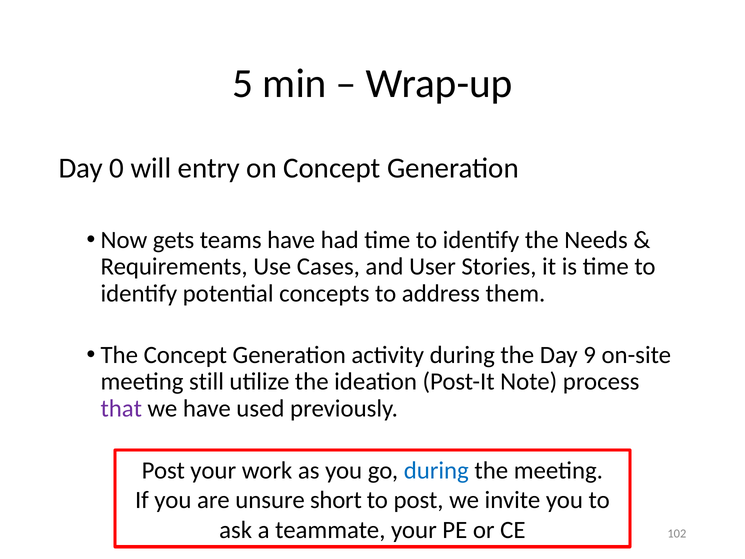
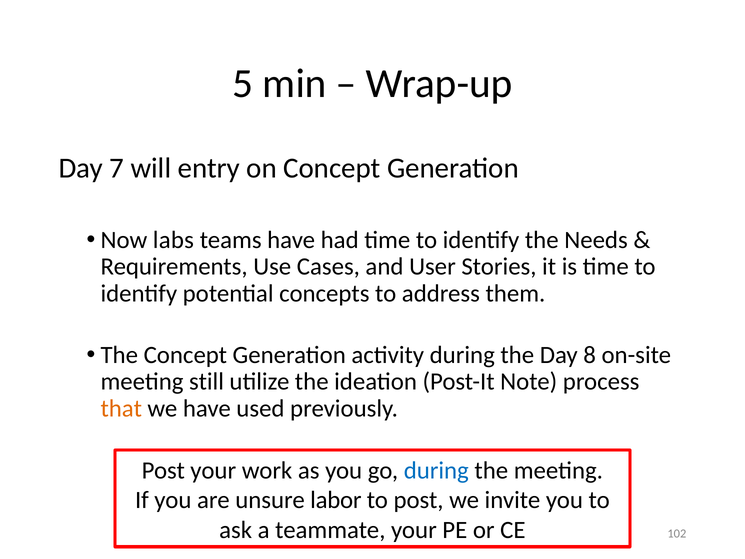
0: 0 -> 7 (117, 168)
gets: gets -> labs (173, 240)
9: 9 -> 8 (590, 355)
that colour: purple -> orange (121, 408)
short: short -> labor (336, 500)
